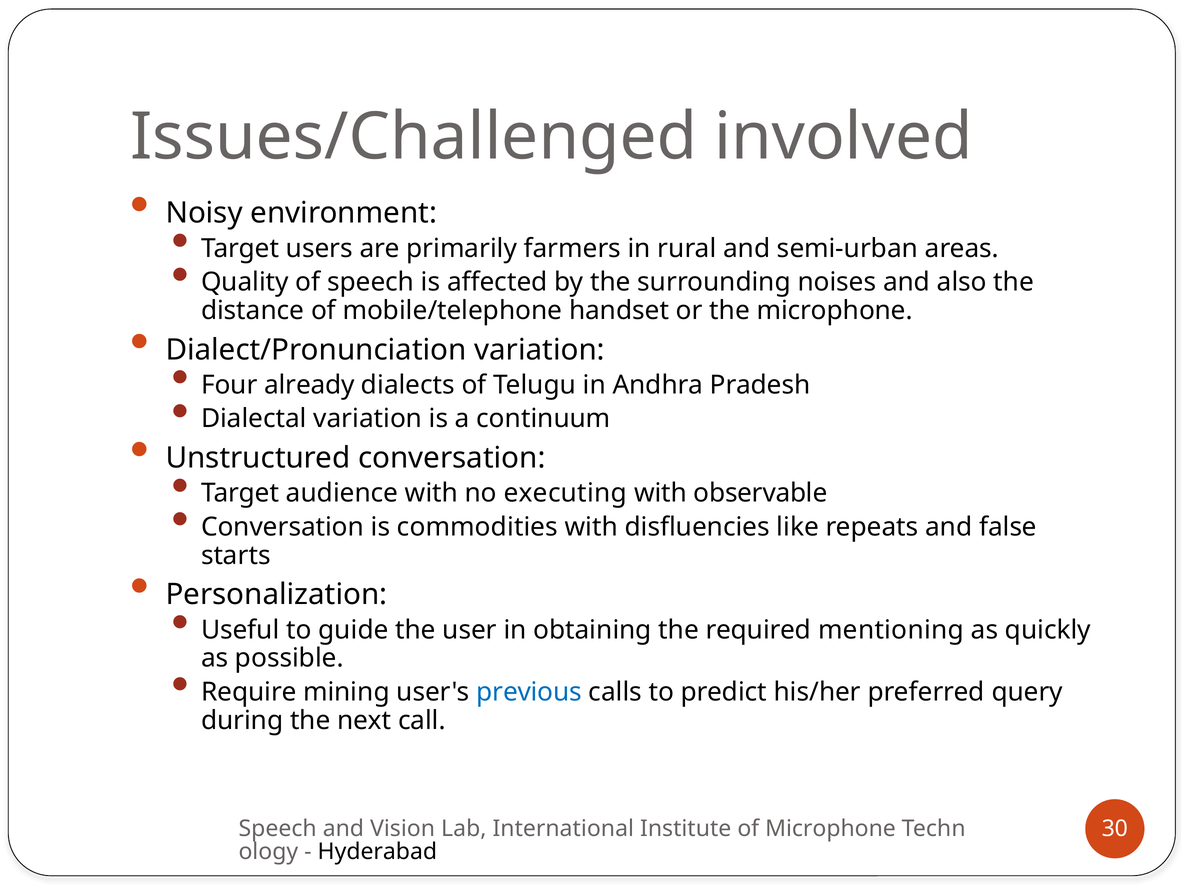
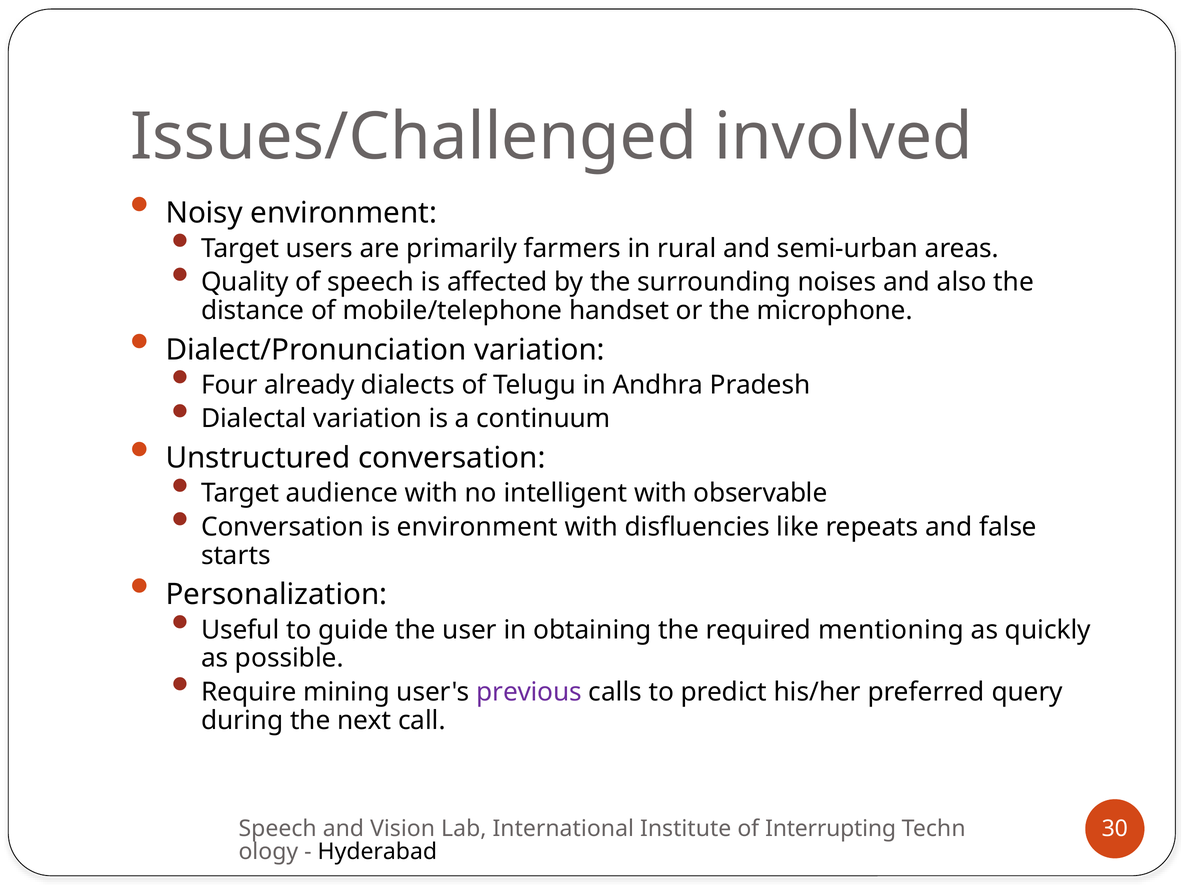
executing: executing -> intelligent (565, 493)
is commodities: commodities -> environment (477, 527)
previous colour: blue -> purple (529, 692)
of Microphone: Microphone -> Interrupting (831, 829)
